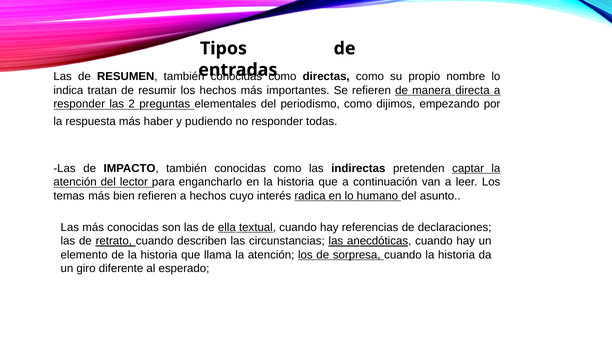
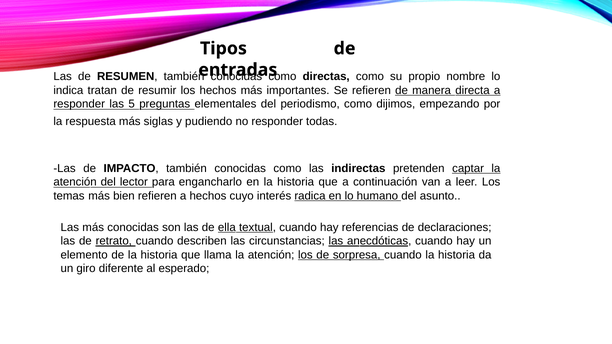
2: 2 -> 5 (132, 104)
haber: haber -> siglas (158, 122)
